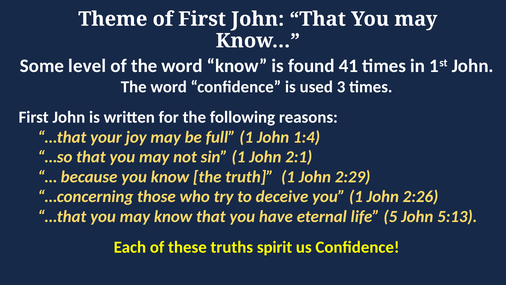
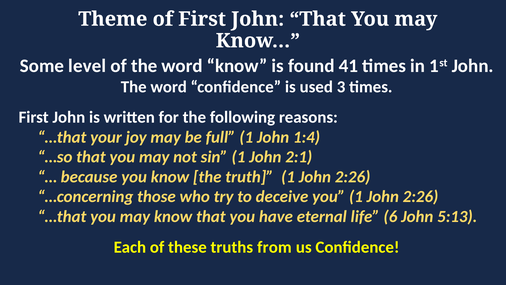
truth 1 John 2:29: 2:29 -> 2:26 (353, 177)
5: 5 -> 6 (390, 216)
spirit: spirit -> from (274, 247)
